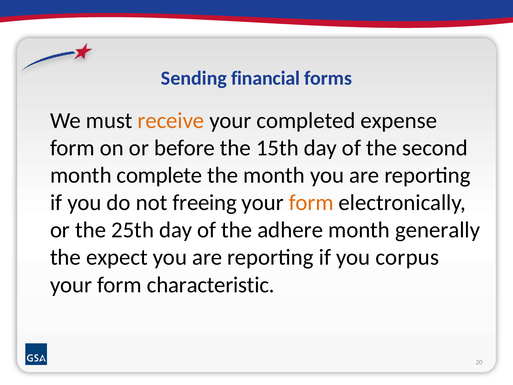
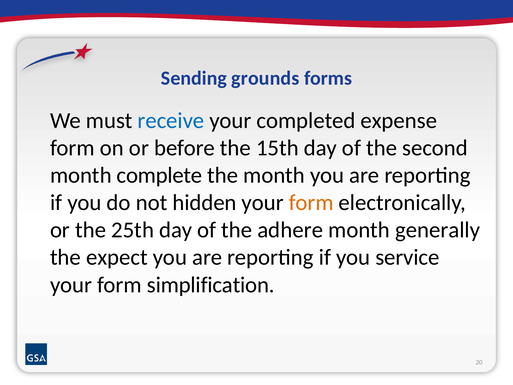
financial: financial -> grounds (265, 78)
receive colour: orange -> blue (171, 120)
freeing: freeing -> hidden (205, 203)
corpus: corpus -> service (407, 257)
characteristic: characteristic -> simplification (211, 285)
